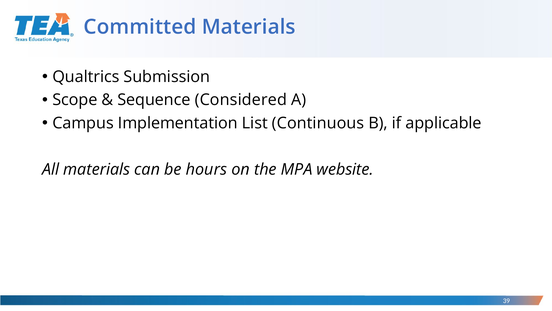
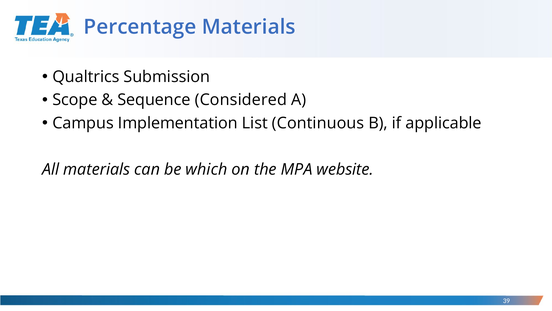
Committed: Committed -> Percentage (140, 27)
hours: hours -> which (206, 169)
